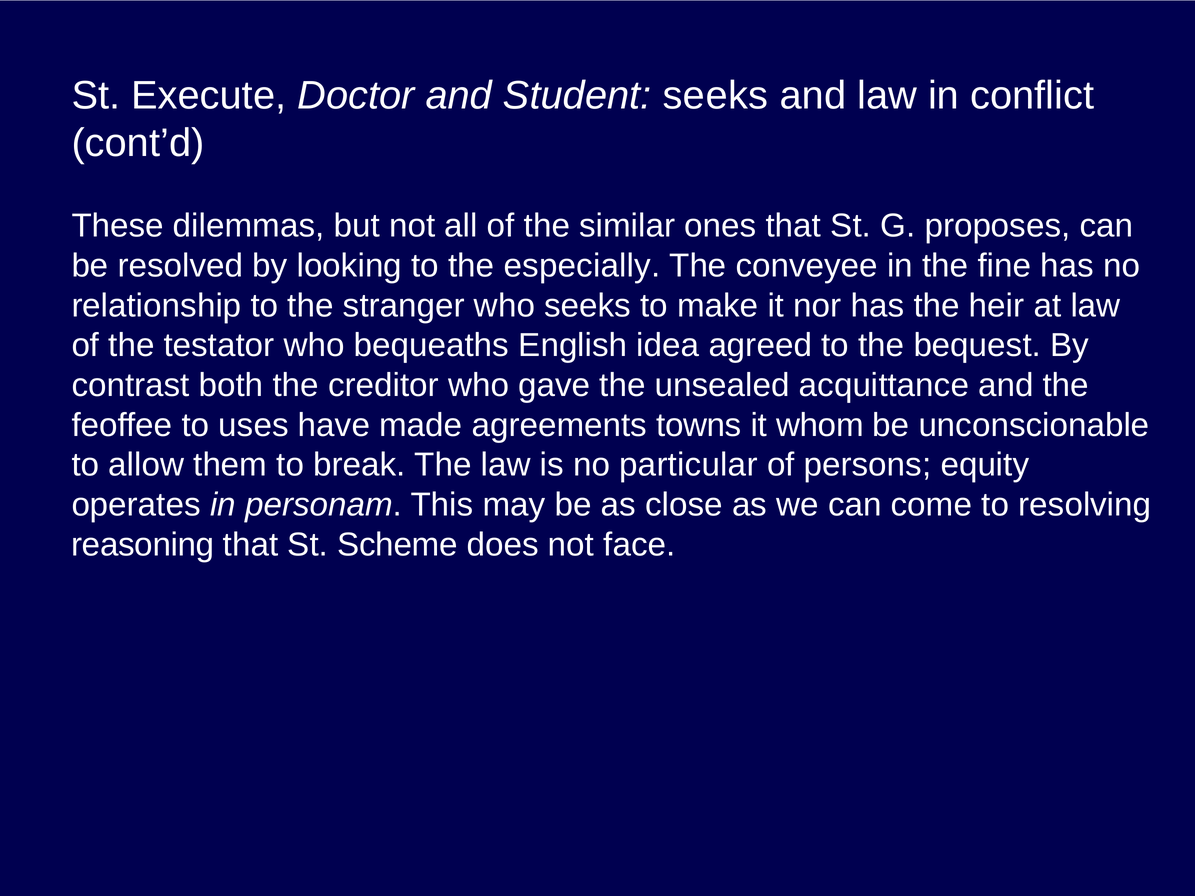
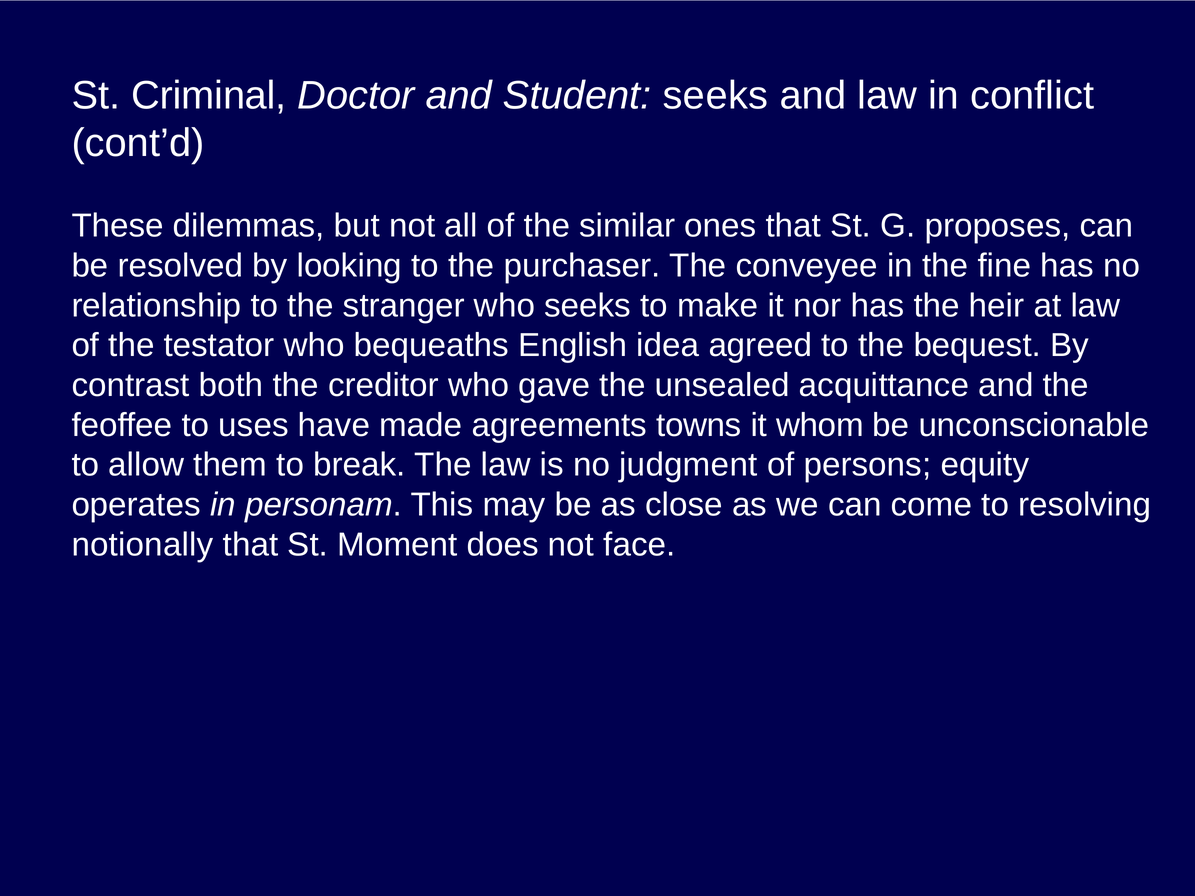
Execute: Execute -> Criminal (209, 95)
especially: especially -> purchaser (582, 266)
particular: particular -> judgment (688, 465)
reasoning: reasoning -> notionally (143, 545)
Scheme: Scheme -> Moment (397, 545)
